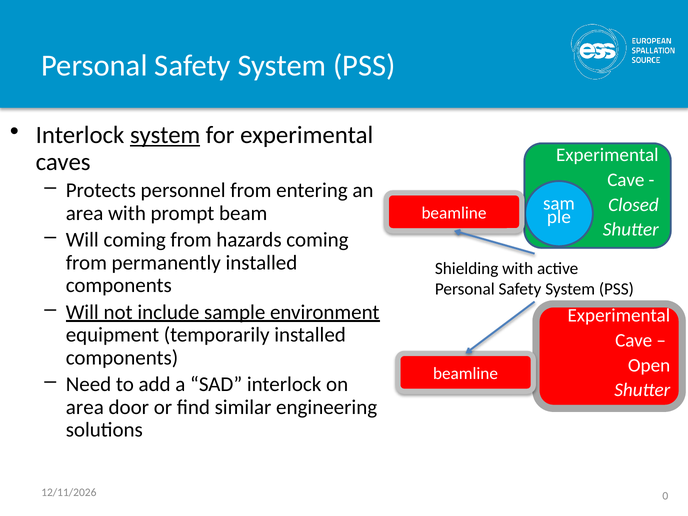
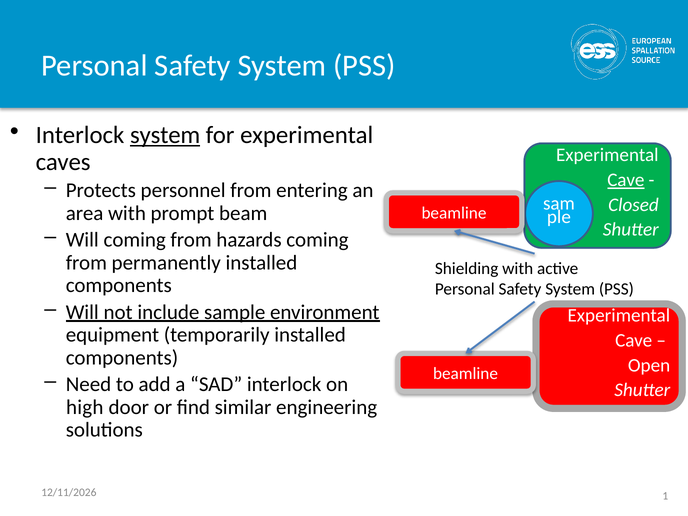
Cave underline: none -> present (626, 180)
area: area -> high (85, 407)
0: 0 -> 1 (665, 496)
